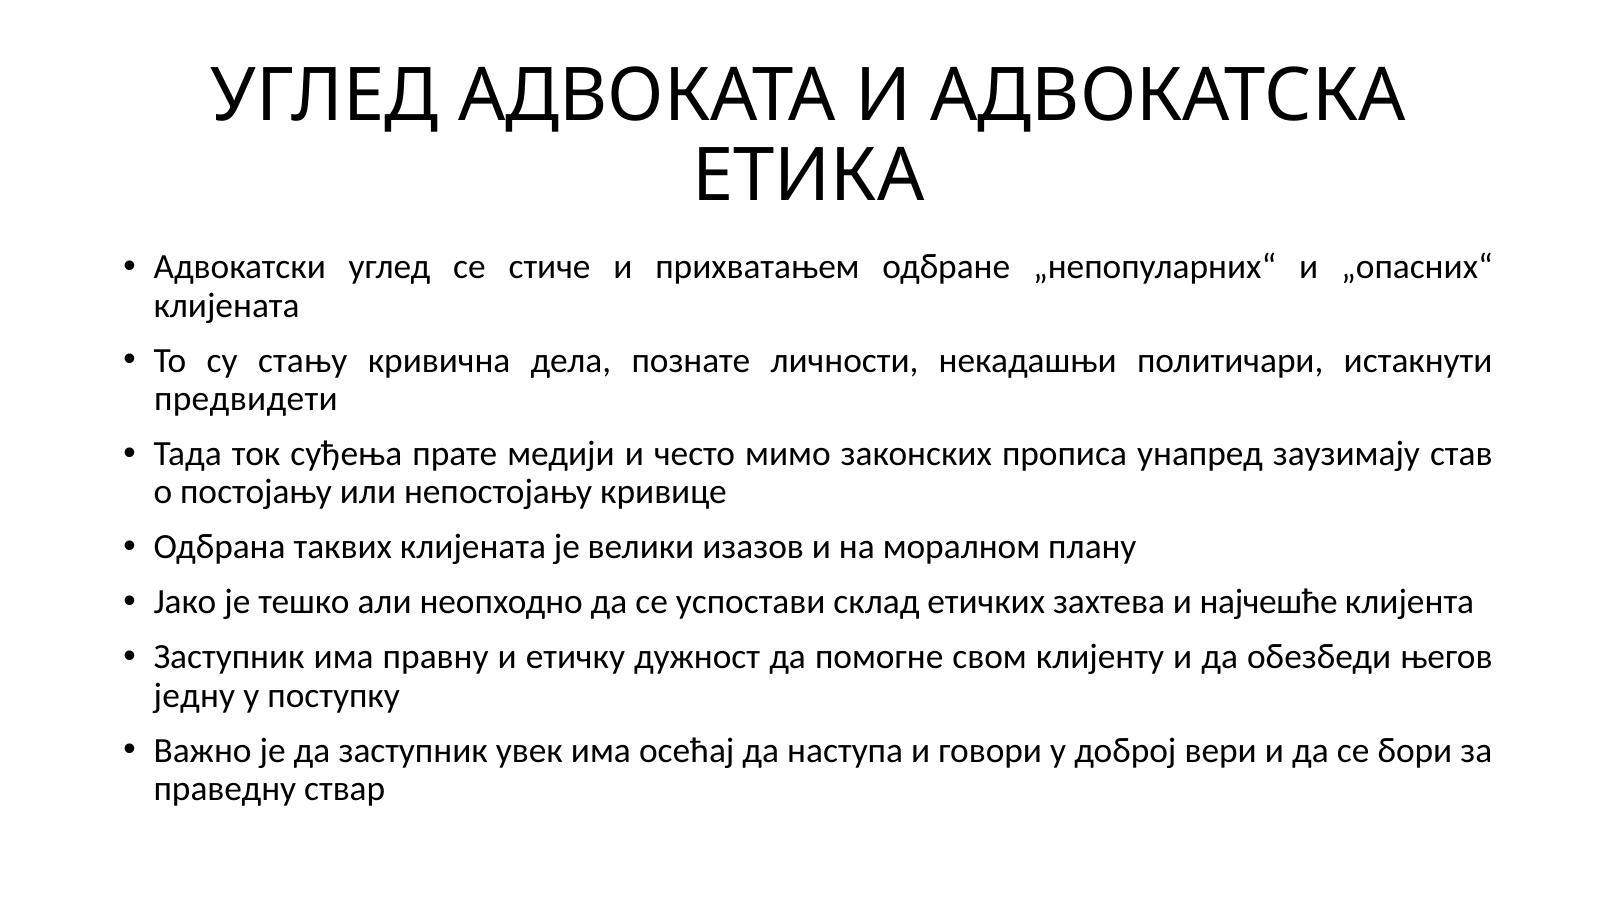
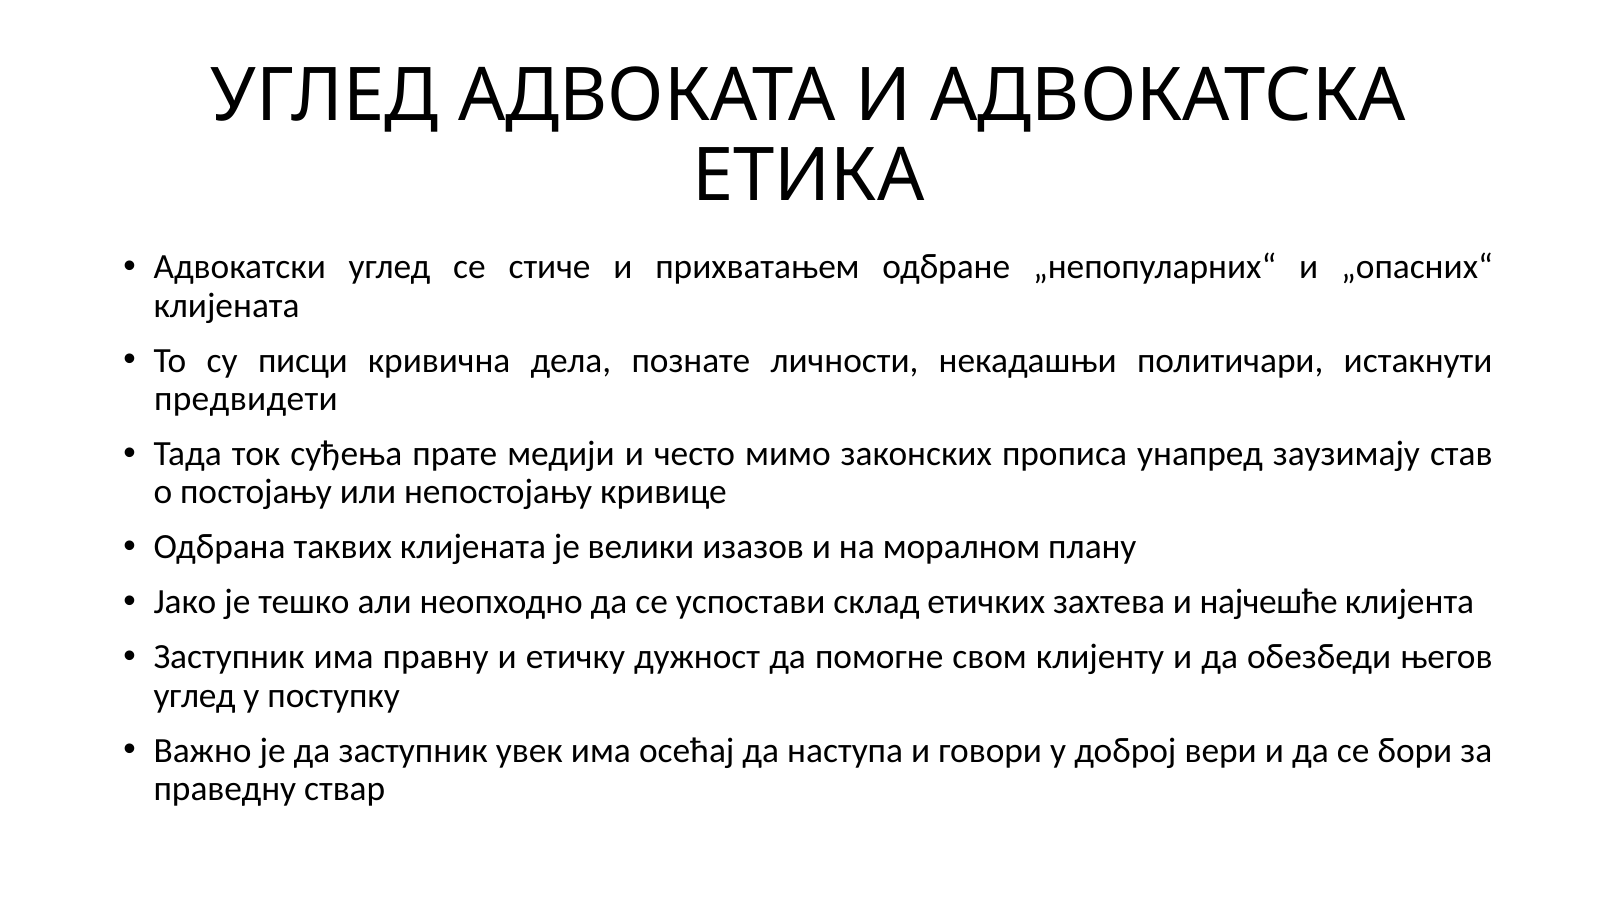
стању: стању -> писци (303, 360)
једну: једну -> углед (195, 695)
